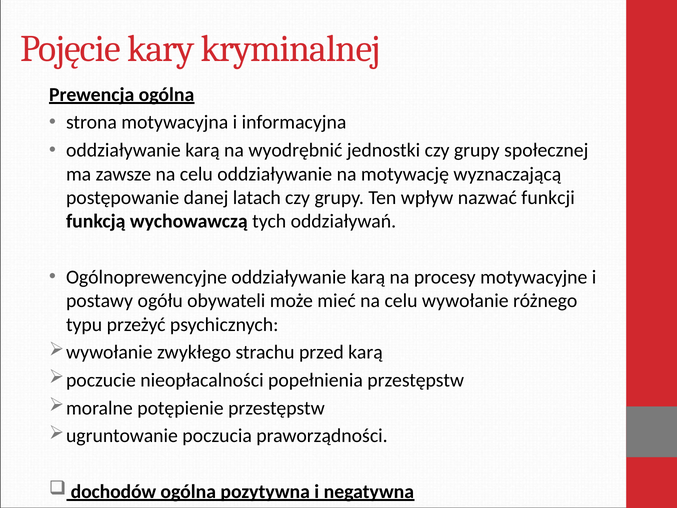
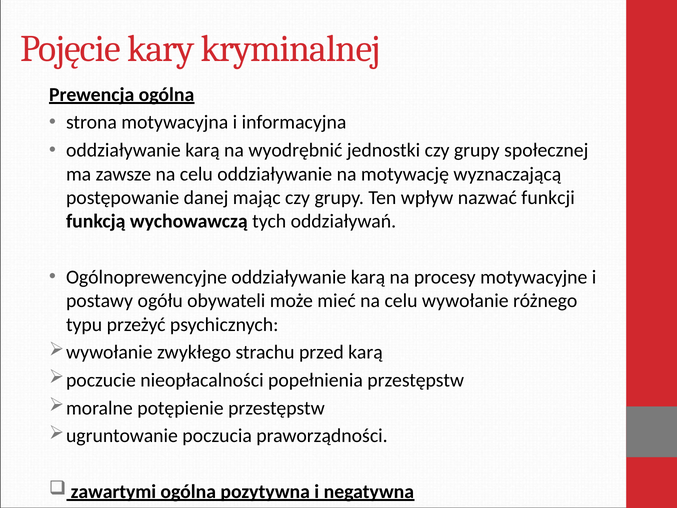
latach: latach -> mając (257, 198)
dochodów: dochodów -> zawartymi (113, 491)
